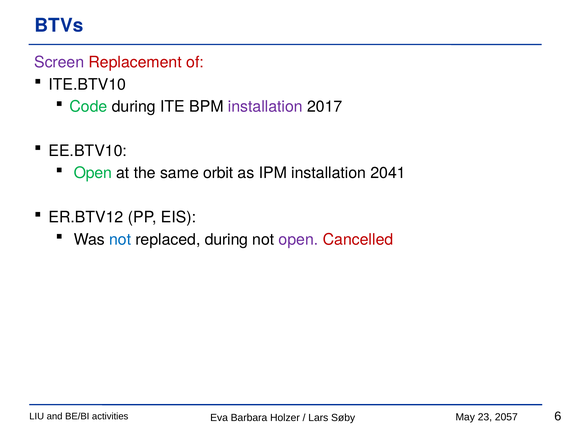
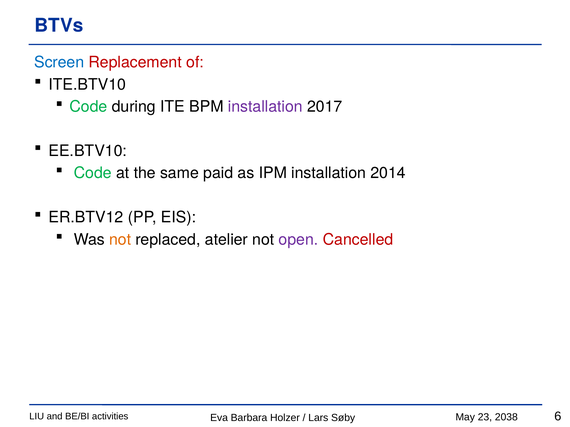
Screen colour: purple -> blue (59, 62)
Open: Open -> Code (93, 173)
orbit: orbit -> paid (218, 173)
2041: 2041 -> 2014 (388, 173)
not colour: blue -> orange (120, 240)
replaced during: during -> atelier (226, 240)
2057: 2057 -> 2038 (506, 418)
